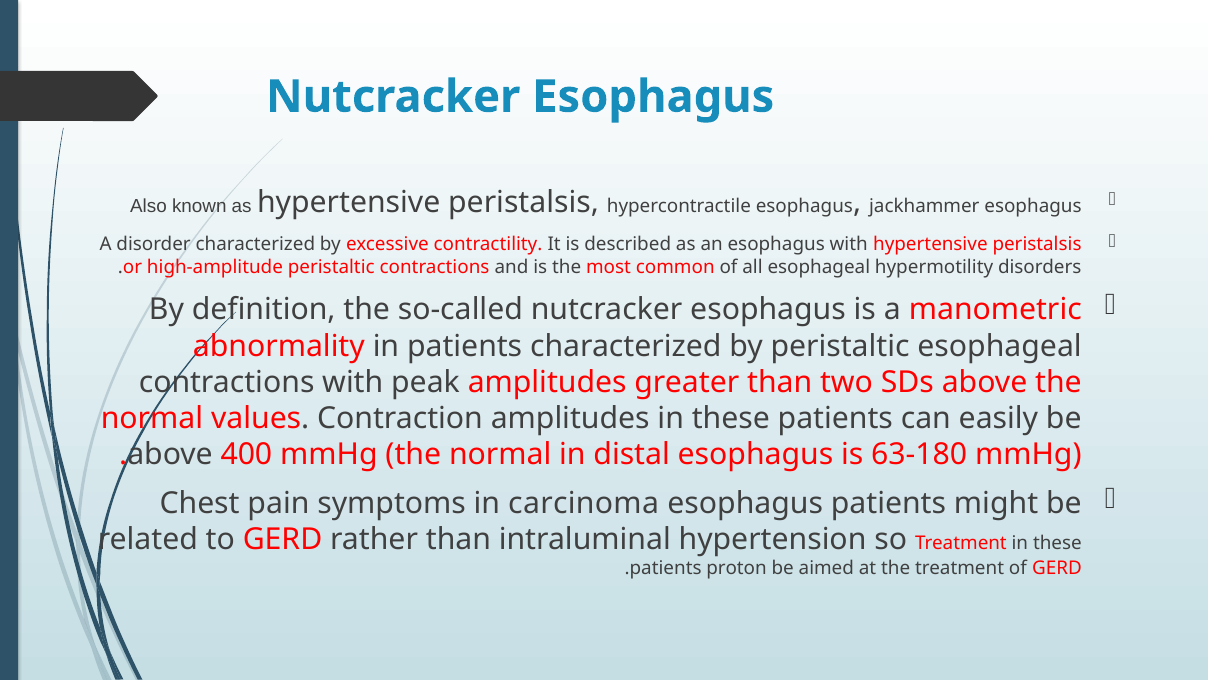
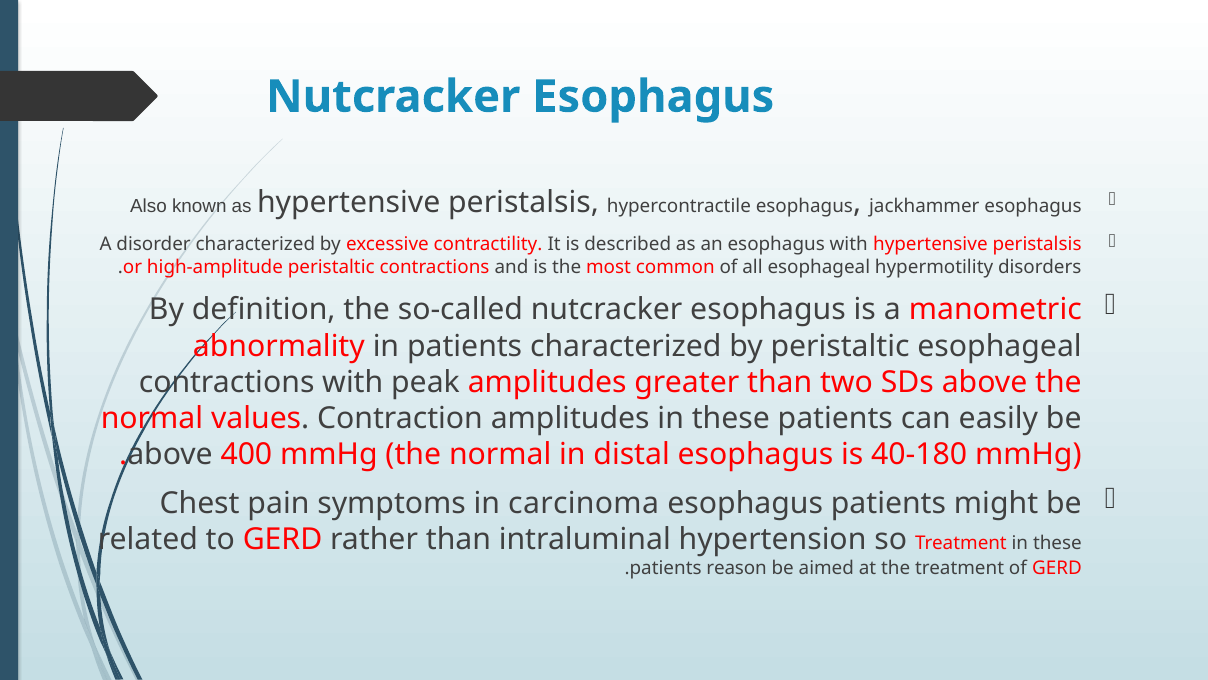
63-180: 63-180 -> 40-180 (919, 455)
proton: proton -> reason (737, 568)
